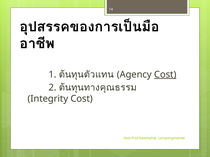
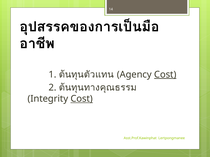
Cost underline: none -> present (82, 99)
